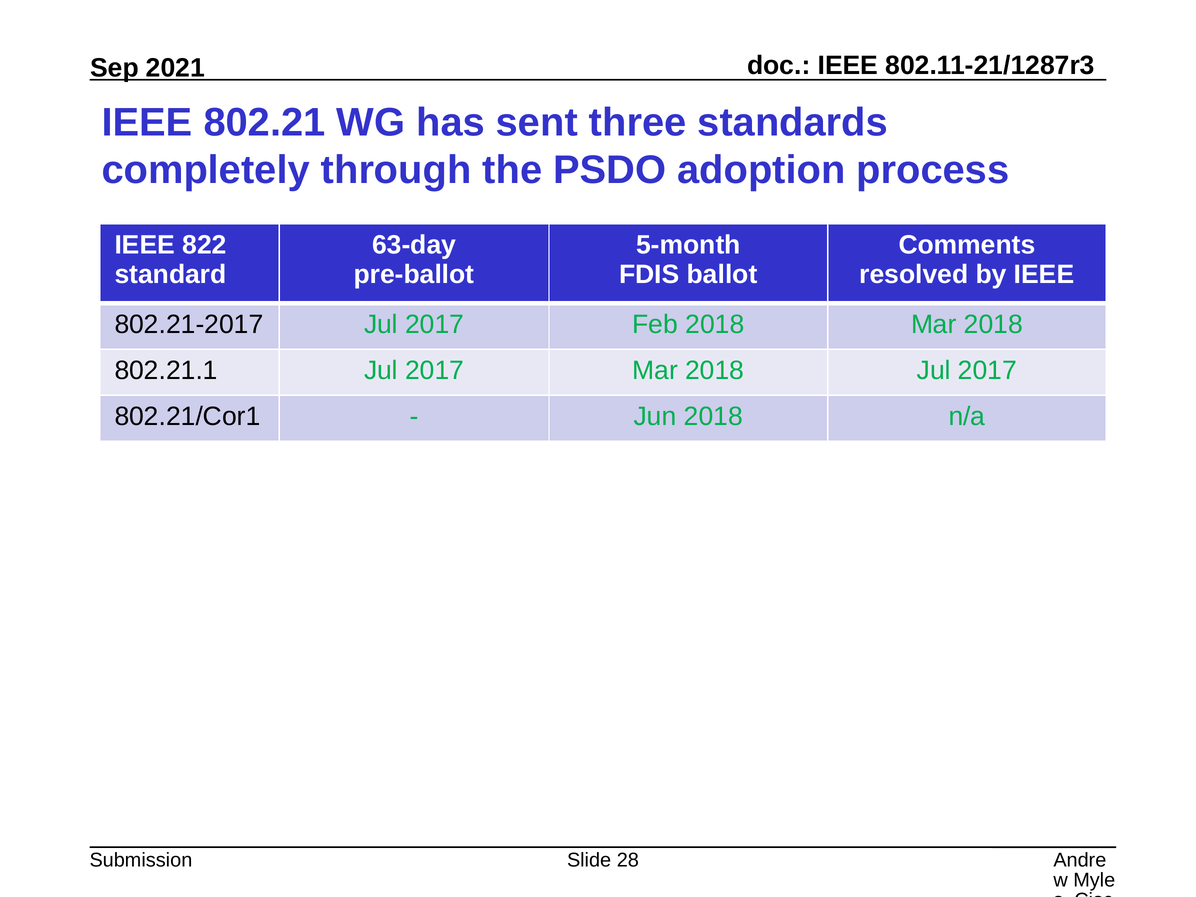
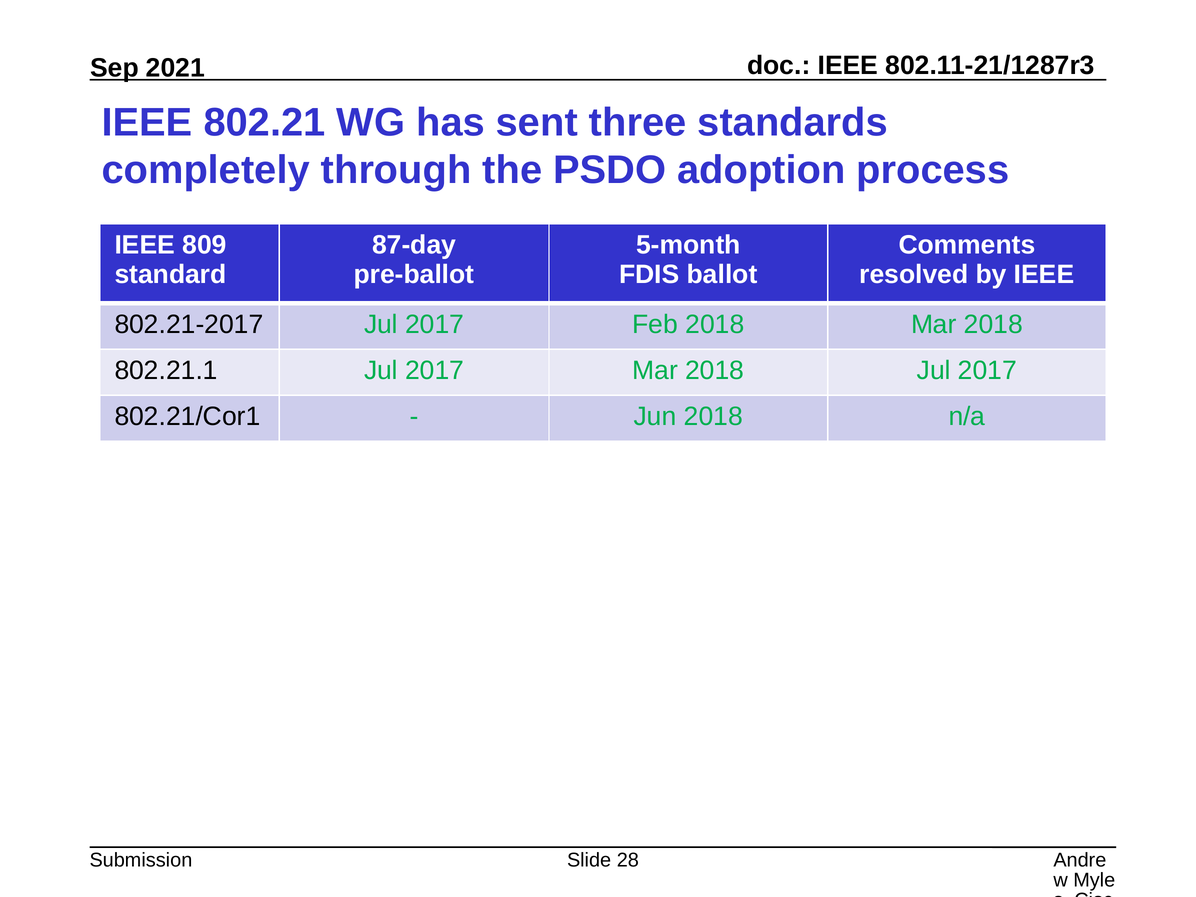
822: 822 -> 809 (204, 245)
63-day: 63-day -> 87-day (414, 245)
